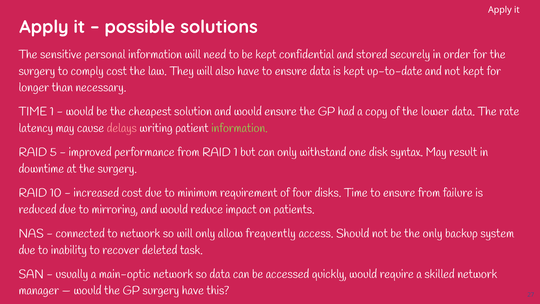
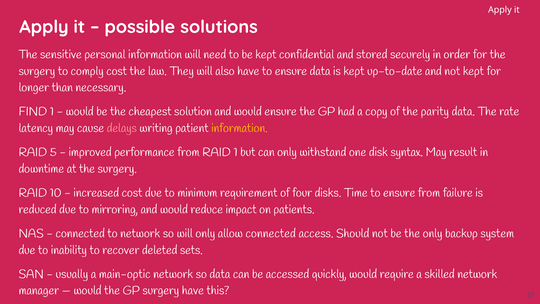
TIME: TIME -> FIND (33, 112)
lower: lower -> parity (435, 112)
information colour: light green -> yellow (240, 128)
allow frequently: frequently -> connected (271, 233)
task: task -> sets (191, 250)
